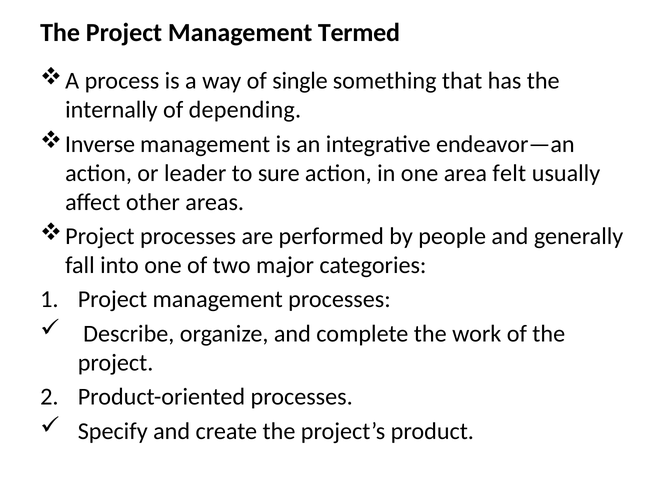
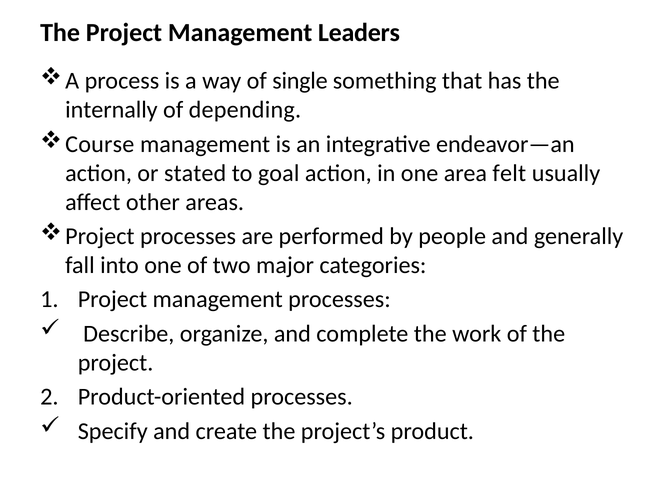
Termed: Termed -> Leaders (359, 32)
Inverse: Inverse -> Course (100, 144)
leader: leader -> stated (195, 173)
sure: sure -> goal (279, 173)
